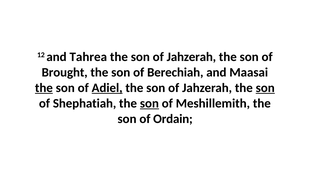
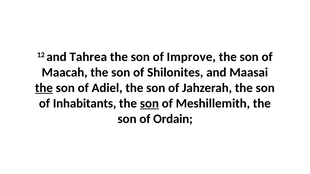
Jahzerah: Jahzerah -> Improve (191, 57)
Brought: Brought -> Maacah (65, 73)
Berechiah: Berechiah -> Shilonites (175, 73)
Adiel underline: present -> none (107, 88)
son underline: present -> none (265, 88)
Shephatiah: Shephatiah -> Inhabitants (85, 104)
